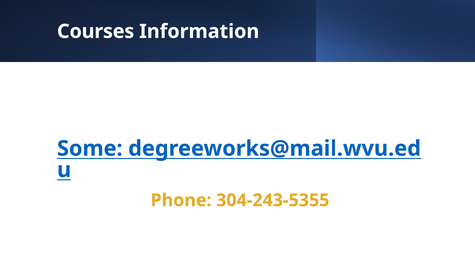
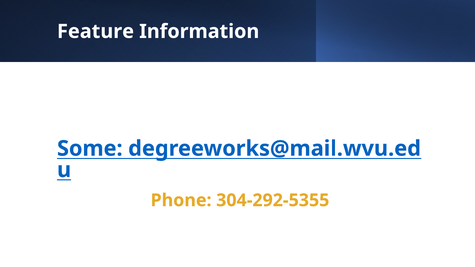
Courses: Courses -> Feature (96, 31)
304-243-5355: 304-243-5355 -> 304-292-5355 (273, 200)
